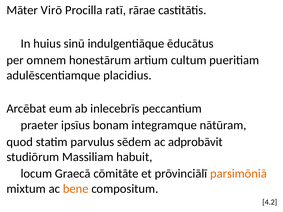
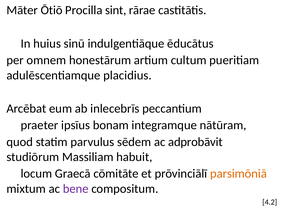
Virō: Virō -> Ōtiō (52, 10)
ratī: ratī -> sint (116, 10)
bene colour: orange -> purple (76, 189)
